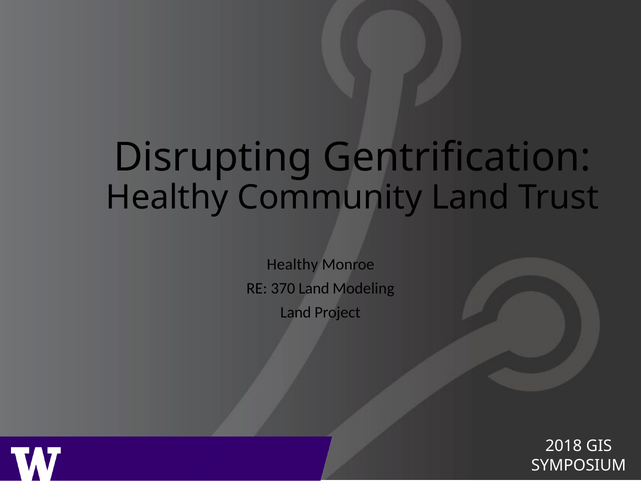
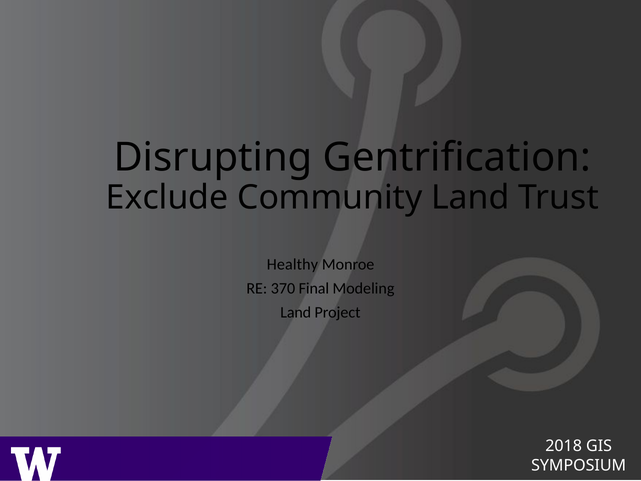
Healthy: Healthy -> Exclude (167, 197)
370 Land: Land -> Final (314, 288)
